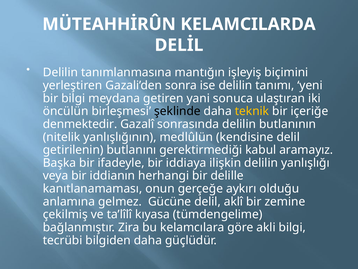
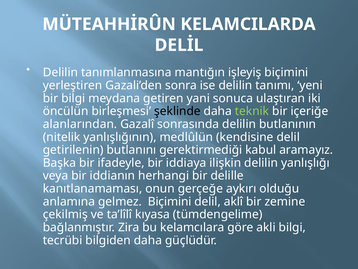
teknik colour: yellow -> light green (252, 111)
denmektedir: denmektedir -> alanlarından (80, 124)
gelmez Gücüne: Gücüne -> Biçimini (170, 201)
